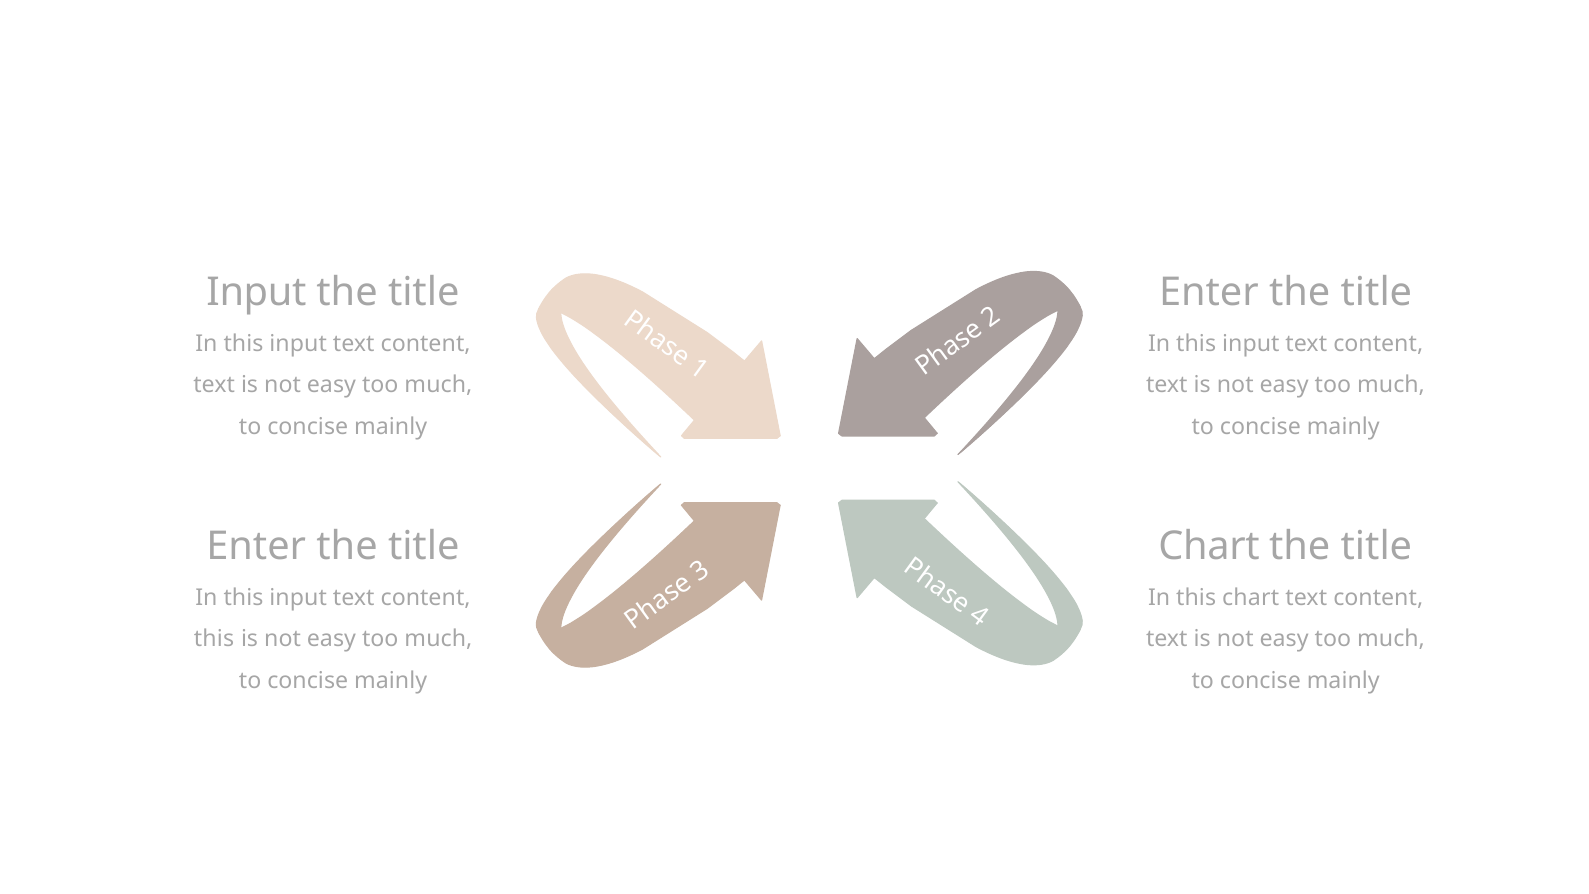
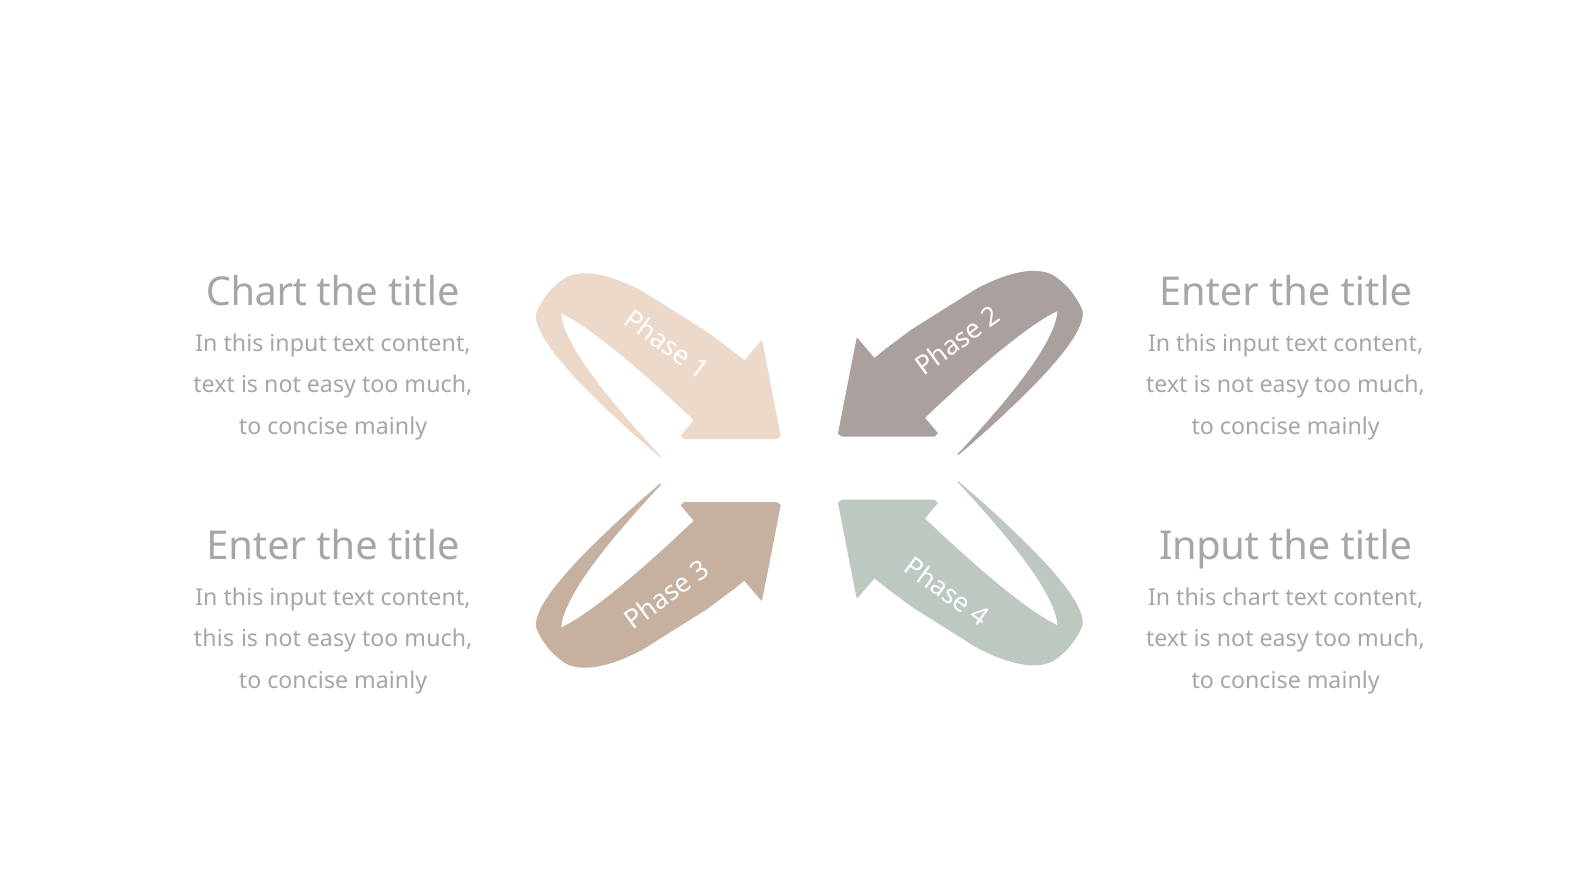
Input: Input -> Chart (256, 292)
Chart: Chart -> Input (1209, 546)
